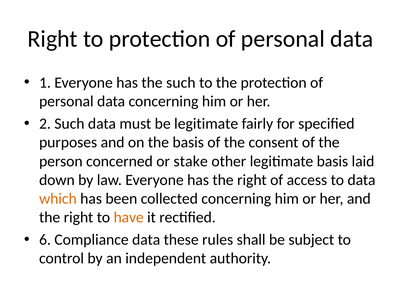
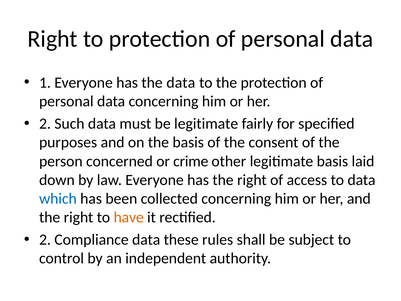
the such: such -> data (181, 83)
stake: stake -> crime (191, 161)
which colour: orange -> blue (58, 199)
6: 6 -> 2 (45, 240)
